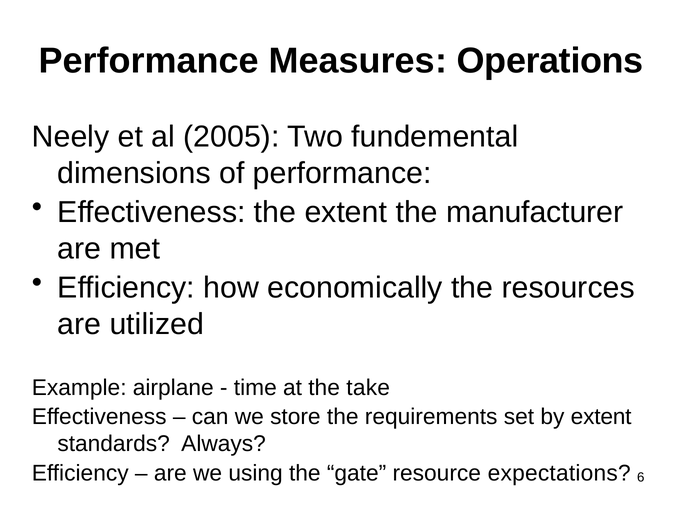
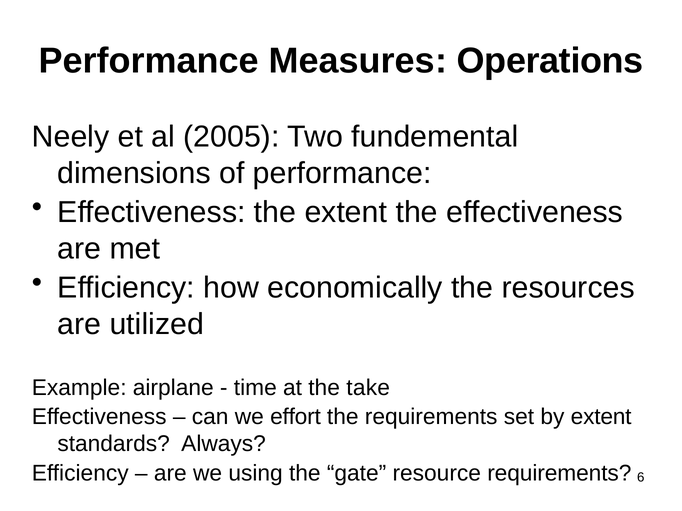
the manufacturer: manufacturer -> effectiveness (535, 213)
store: store -> effort (295, 417)
resource expectations: expectations -> requirements (559, 474)
